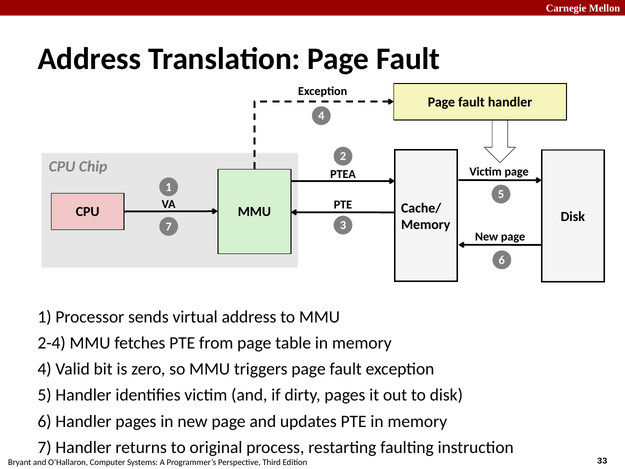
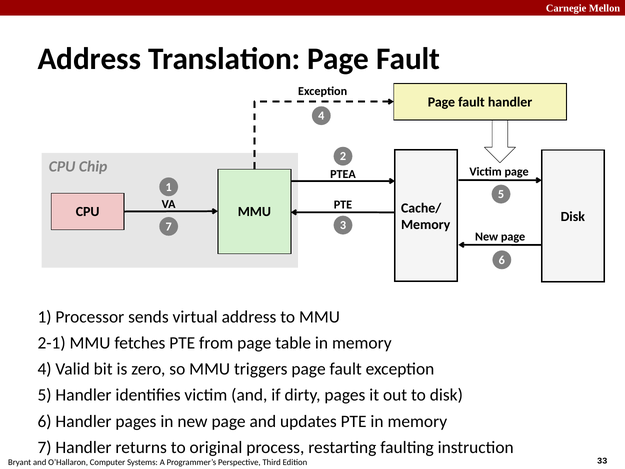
2-4: 2-4 -> 2-1 (52, 343)
